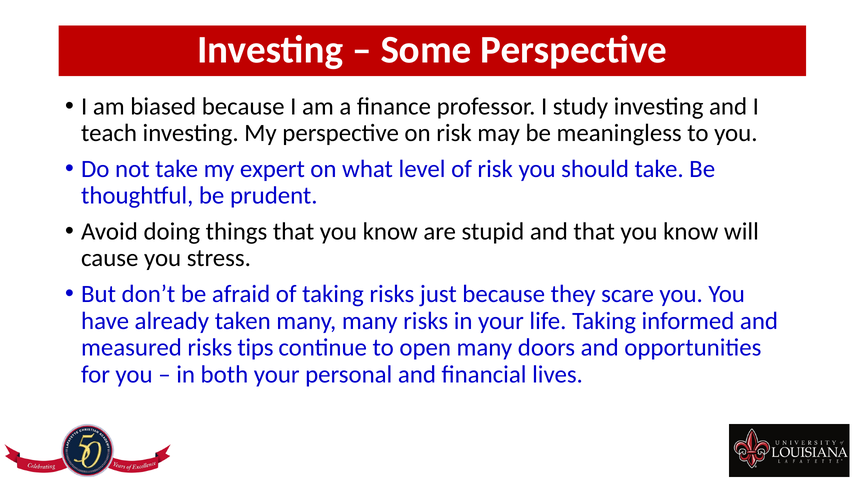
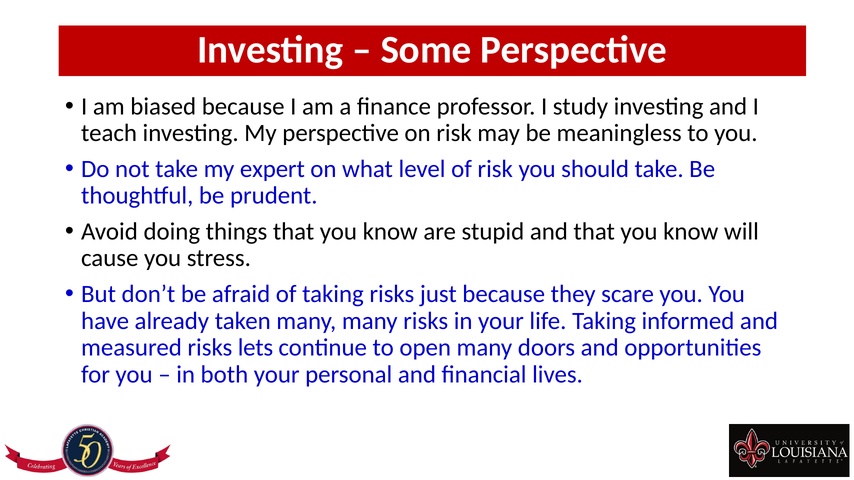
tips: tips -> lets (255, 348)
